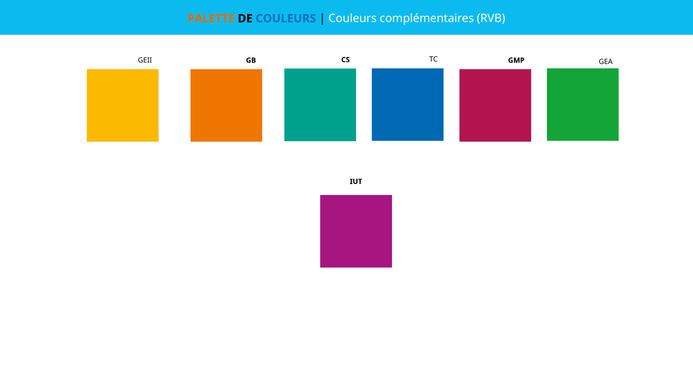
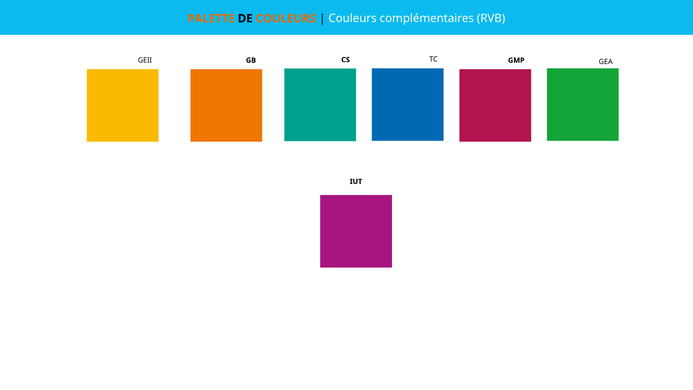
COULEURS colour: blue -> orange (286, 19)
